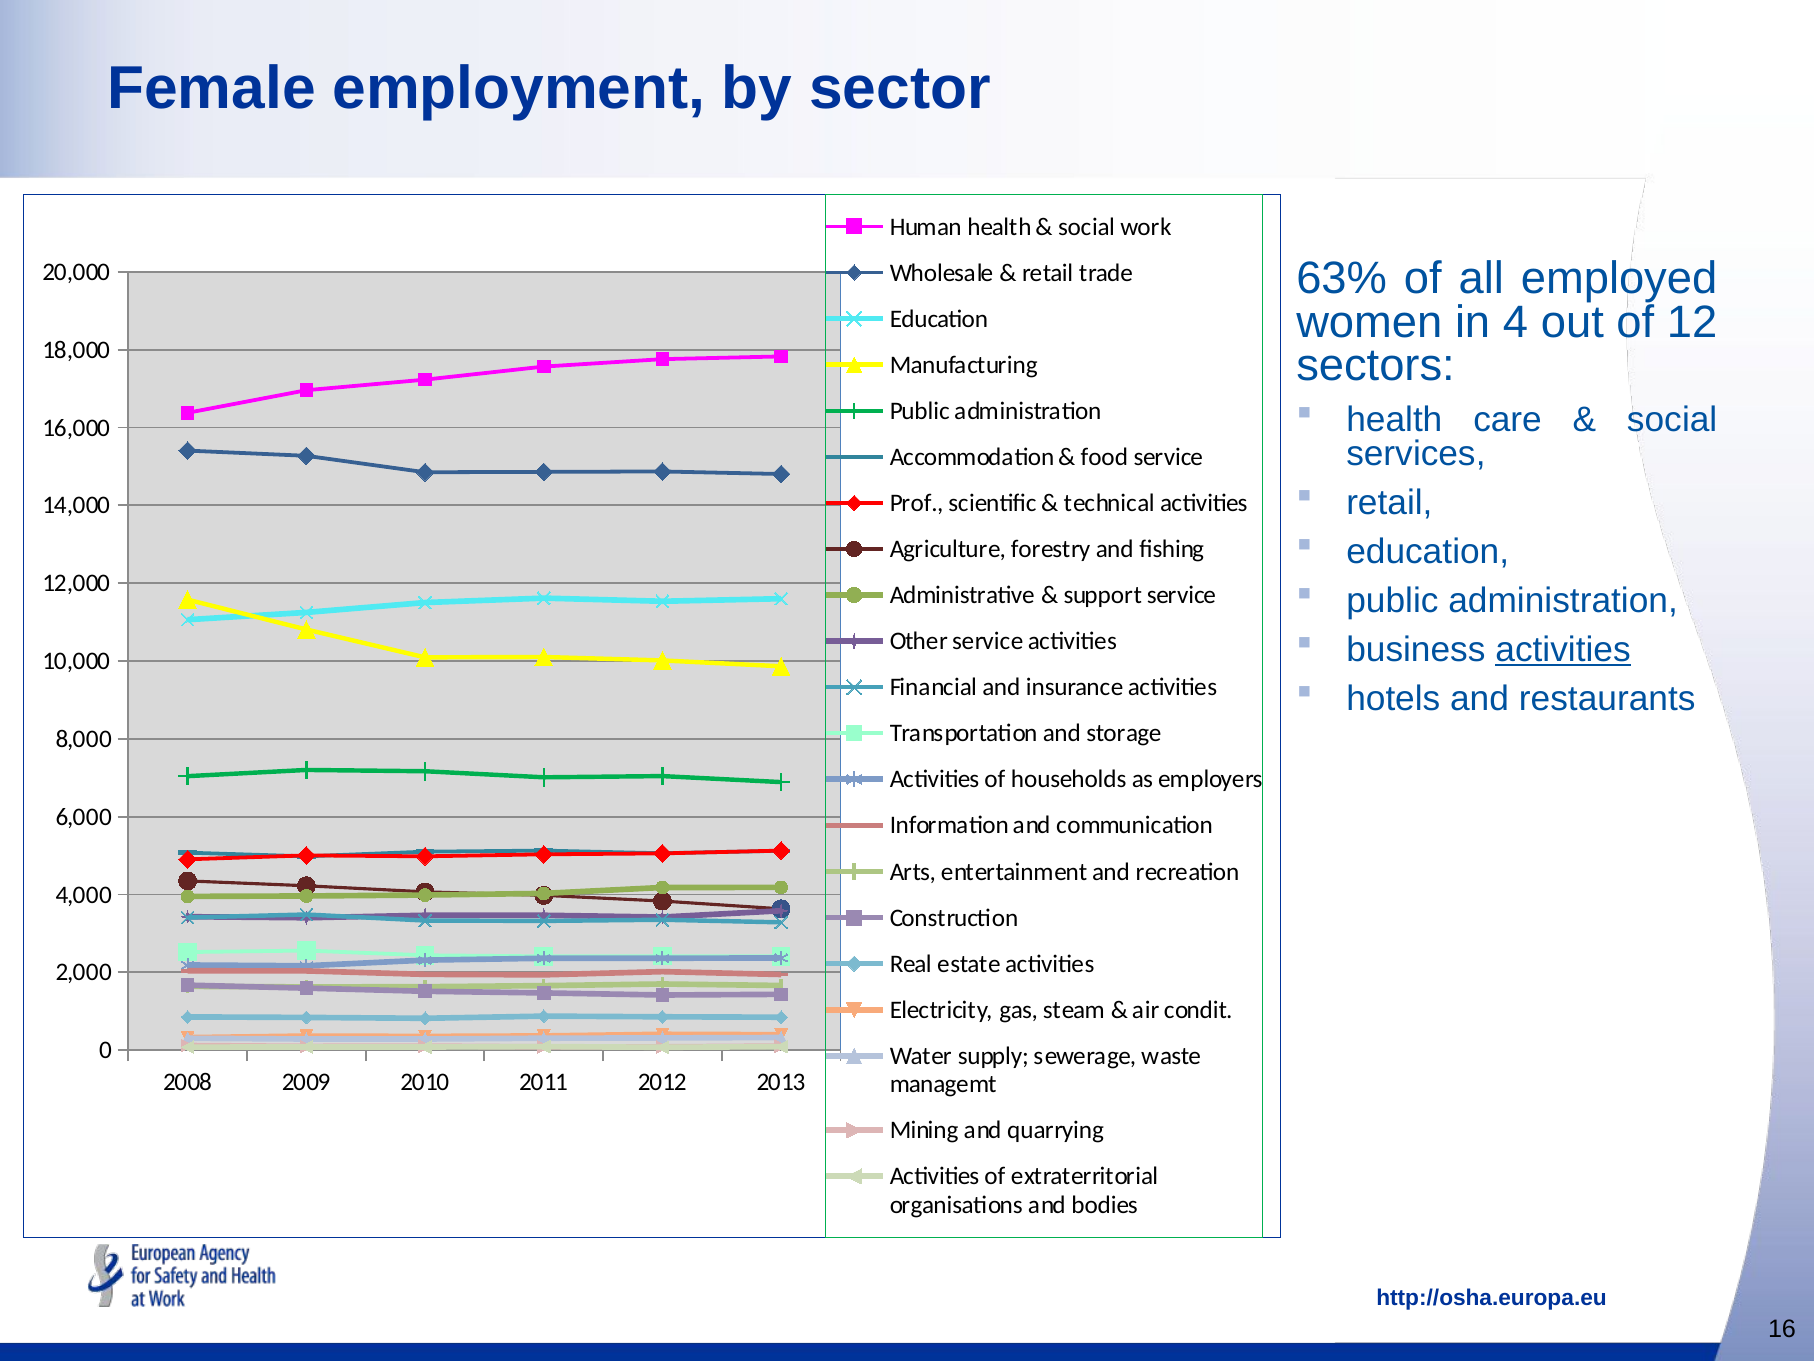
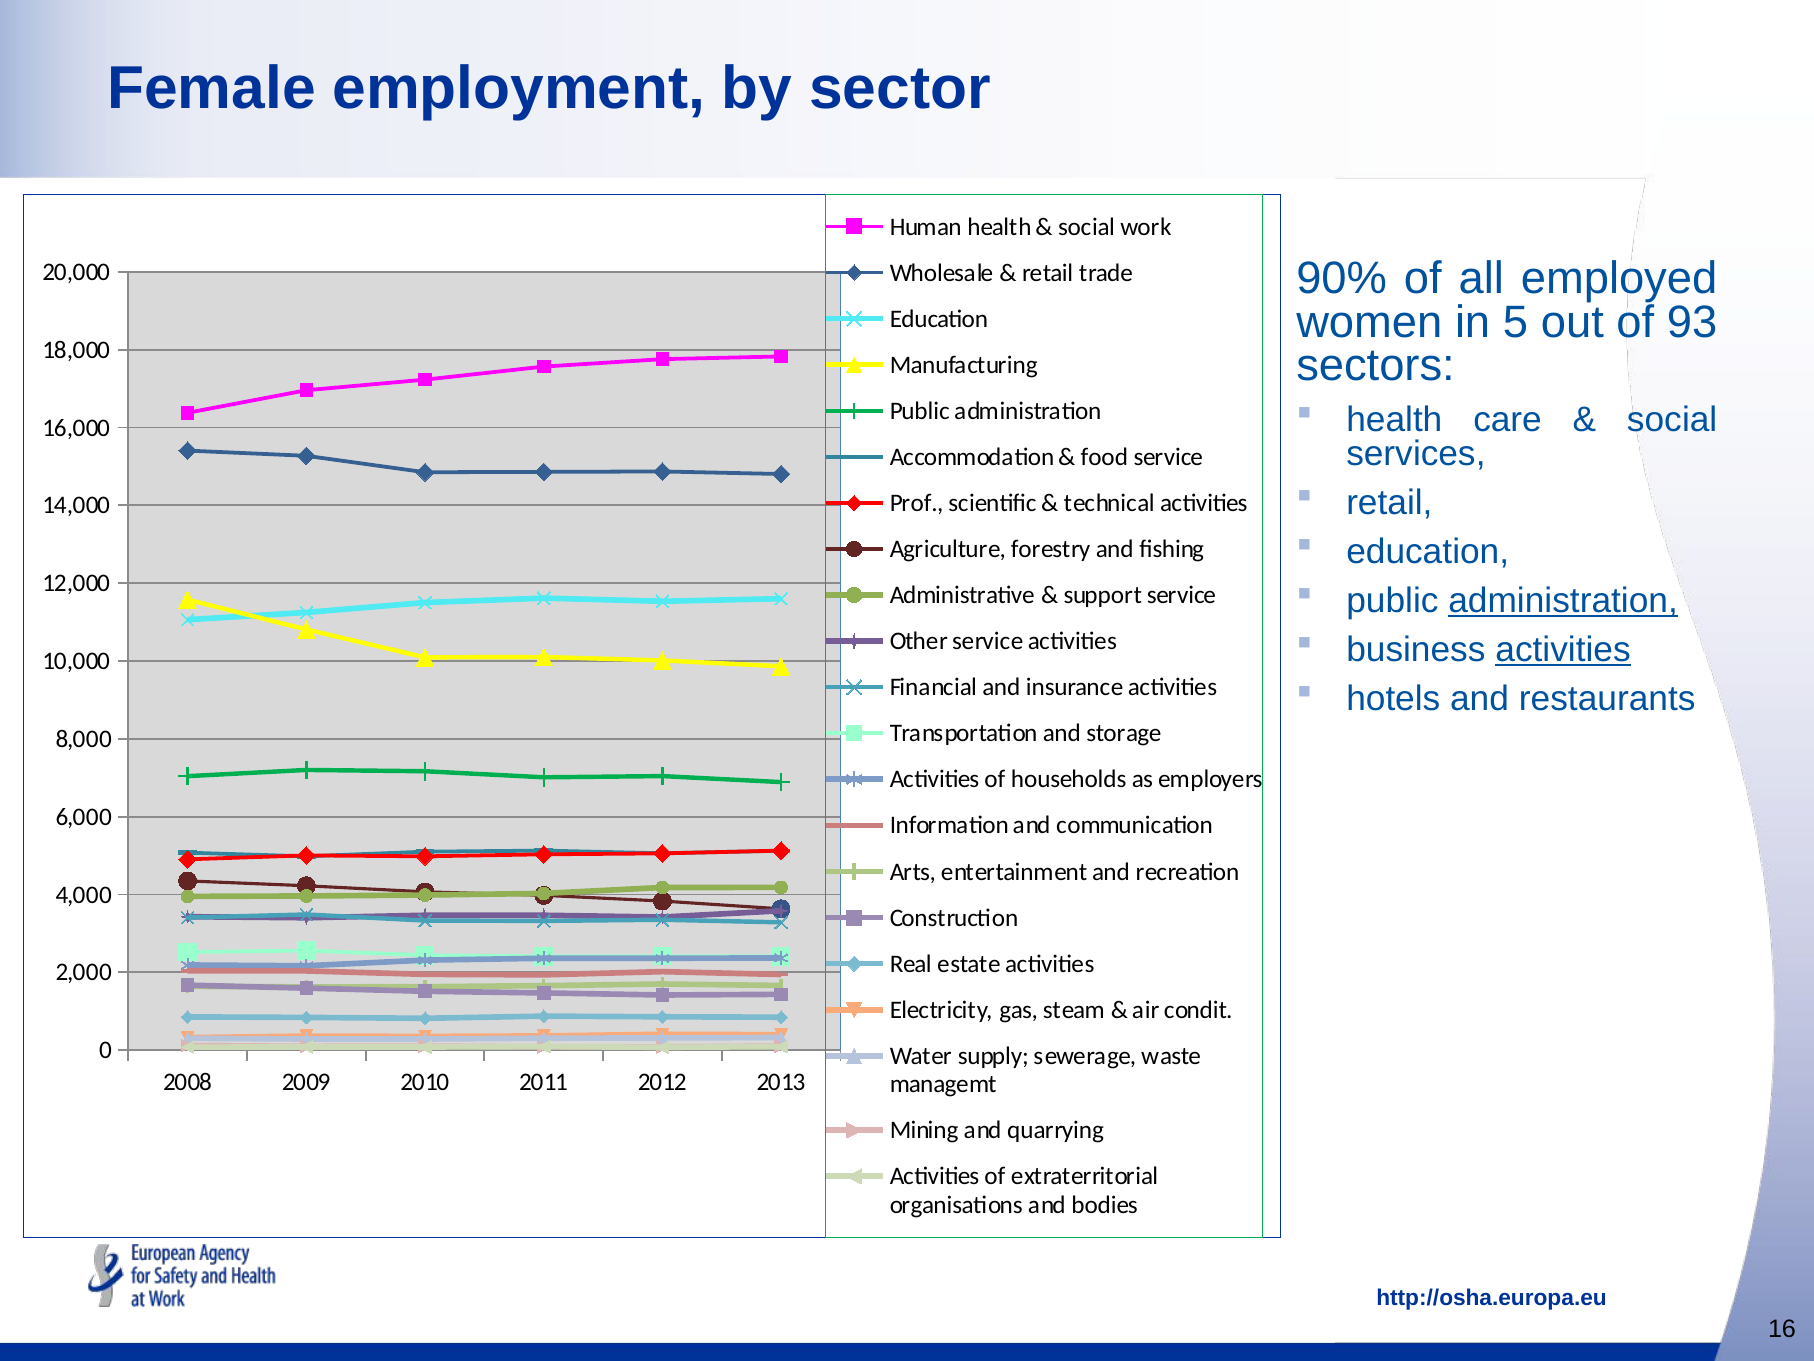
63%: 63% -> 90% (1342, 278)
4: 4 -> 5 (1515, 322)
12: 12 -> 93 (1692, 322)
administration underline: none -> present (1563, 601)
